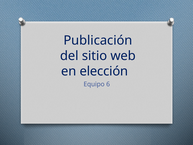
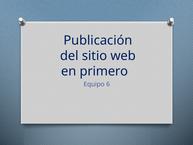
elección: elección -> primero (104, 71)
